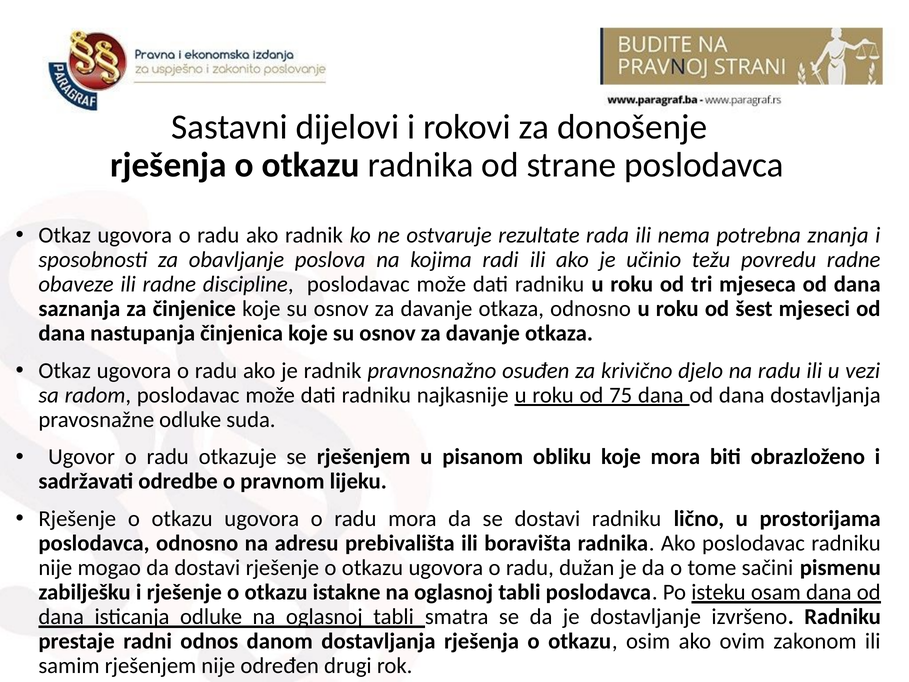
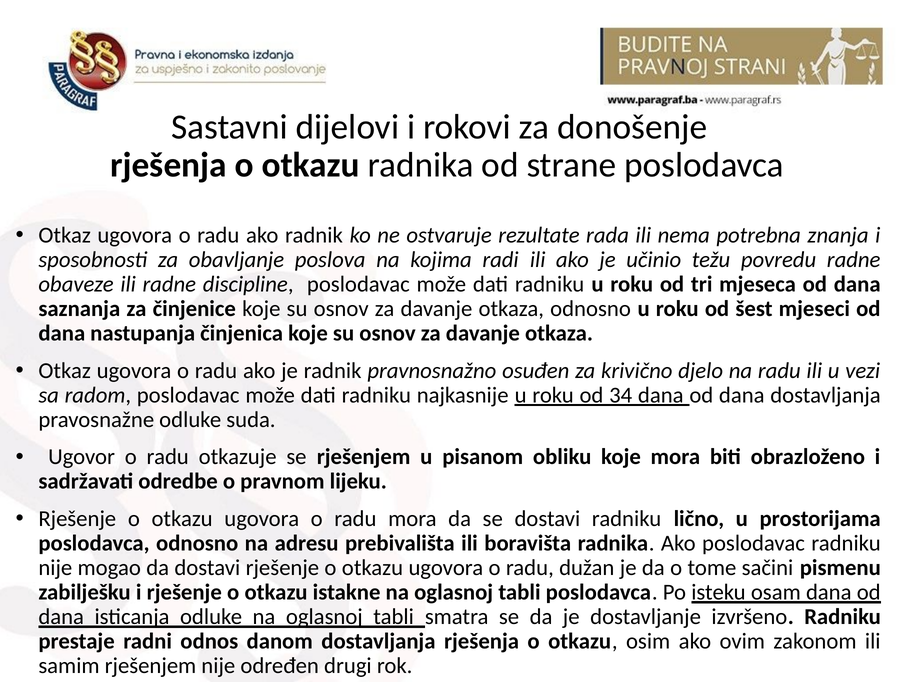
75: 75 -> 34 (621, 395)
